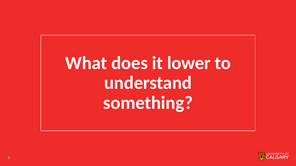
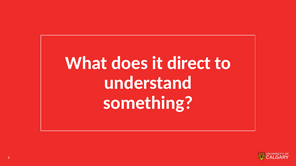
lower: lower -> direct (189, 63)
